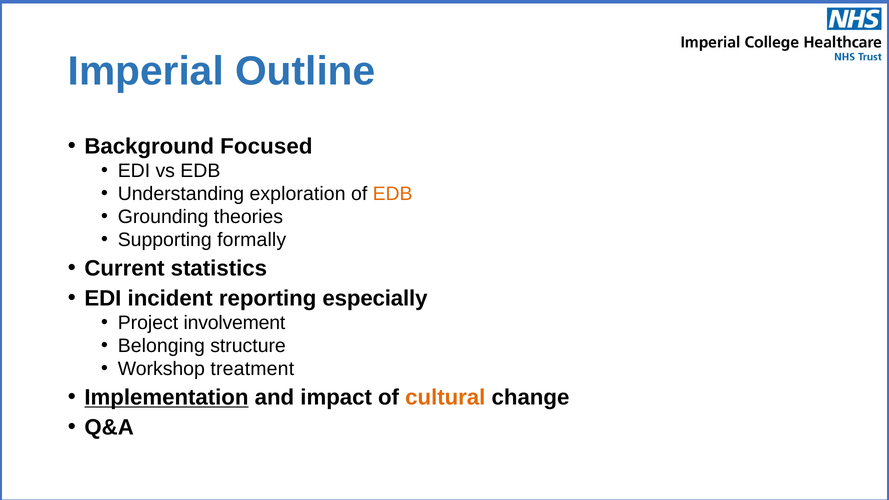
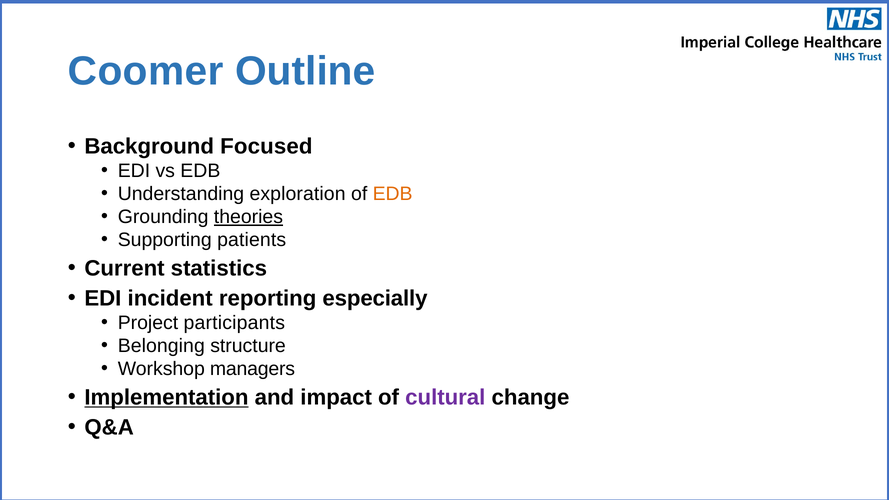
Imperial: Imperial -> Coomer (146, 71)
theories underline: none -> present (248, 217)
formally: formally -> patients (252, 240)
involvement: involvement -> participants (234, 323)
treatment: treatment -> managers (253, 369)
cultural colour: orange -> purple (445, 397)
